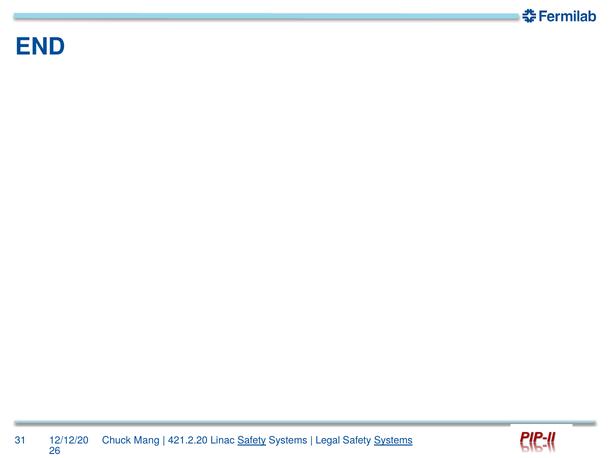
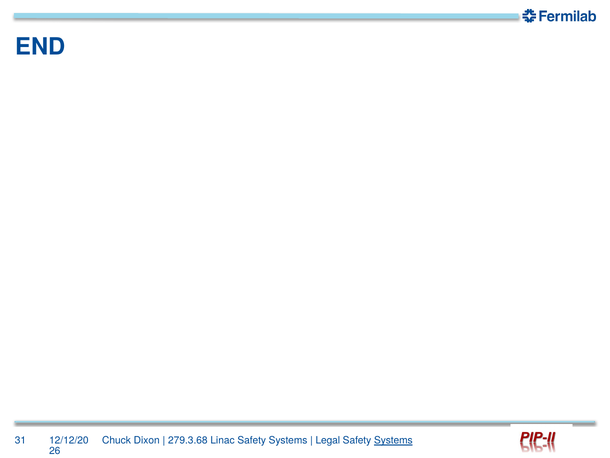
Mang: Mang -> Dixon (147, 440)
421.2.20: 421.2.20 -> 279.3.68 (188, 440)
Safety underline: present -> none (252, 440)
